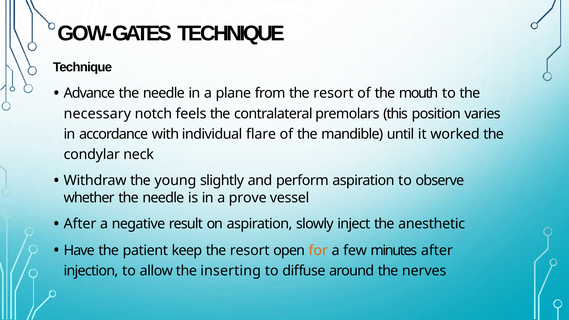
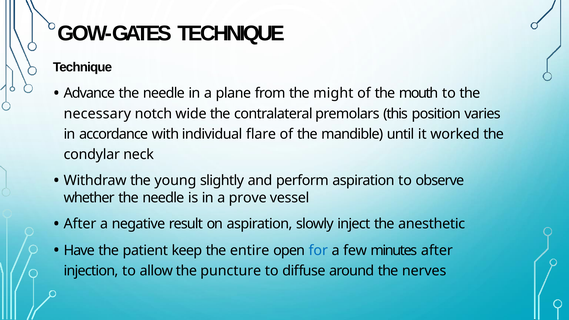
from the resort: resort -> might (333, 93)
feels: feels -> wide (191, 114)
keep the resort: resort -> entire (250, 250)
for colour: orange -> blue (318, 250)
inserting: inserting -> puncture (231, 271)
